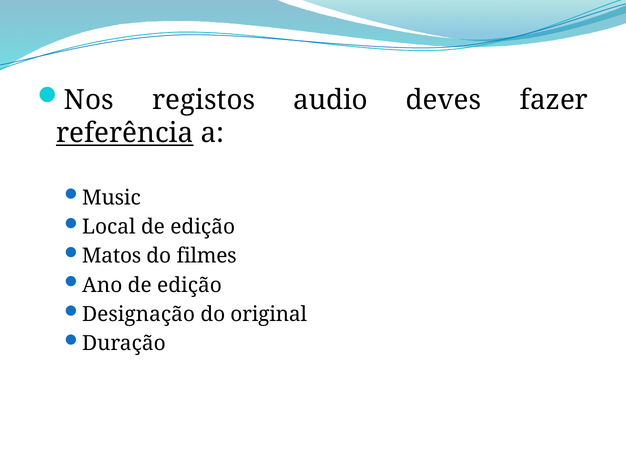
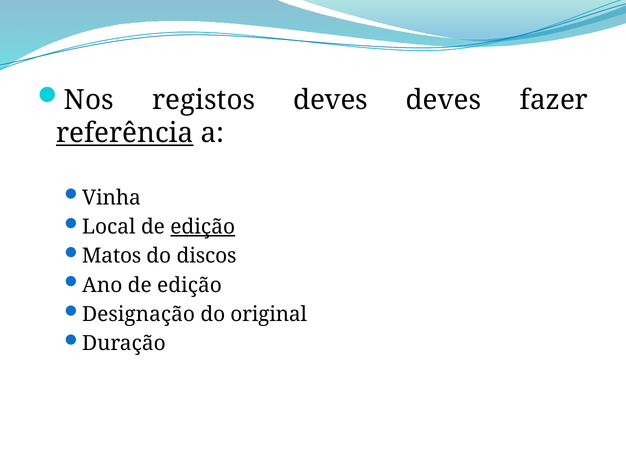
registos audio: audio -> deves (331, 100)
Music: Music -> Vinha (111, 198)
edição underline: none -> present (203, 227)
filmes: filmes -> discos (207, 256)
